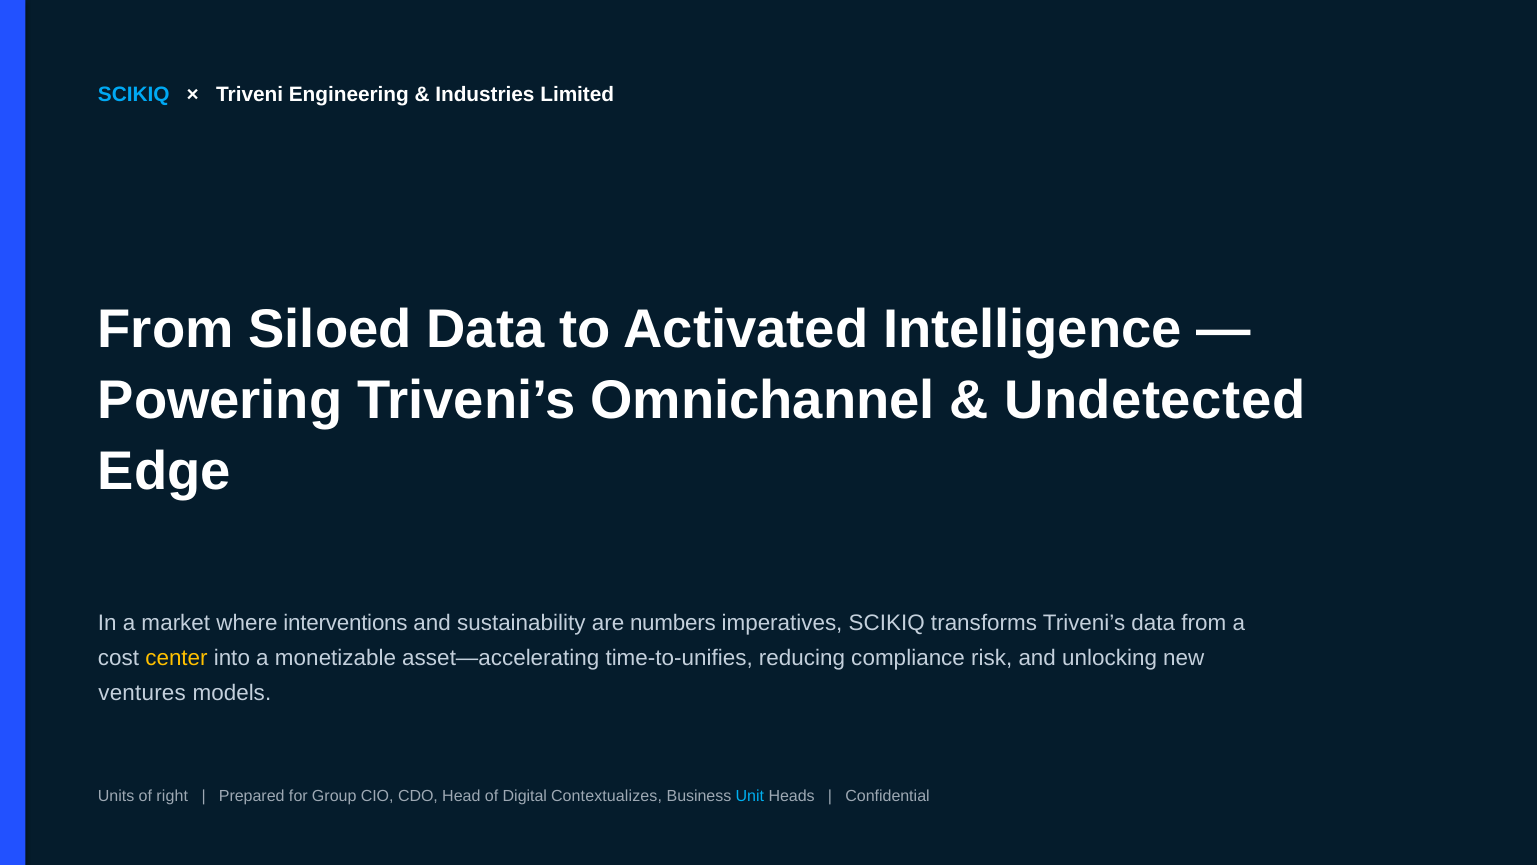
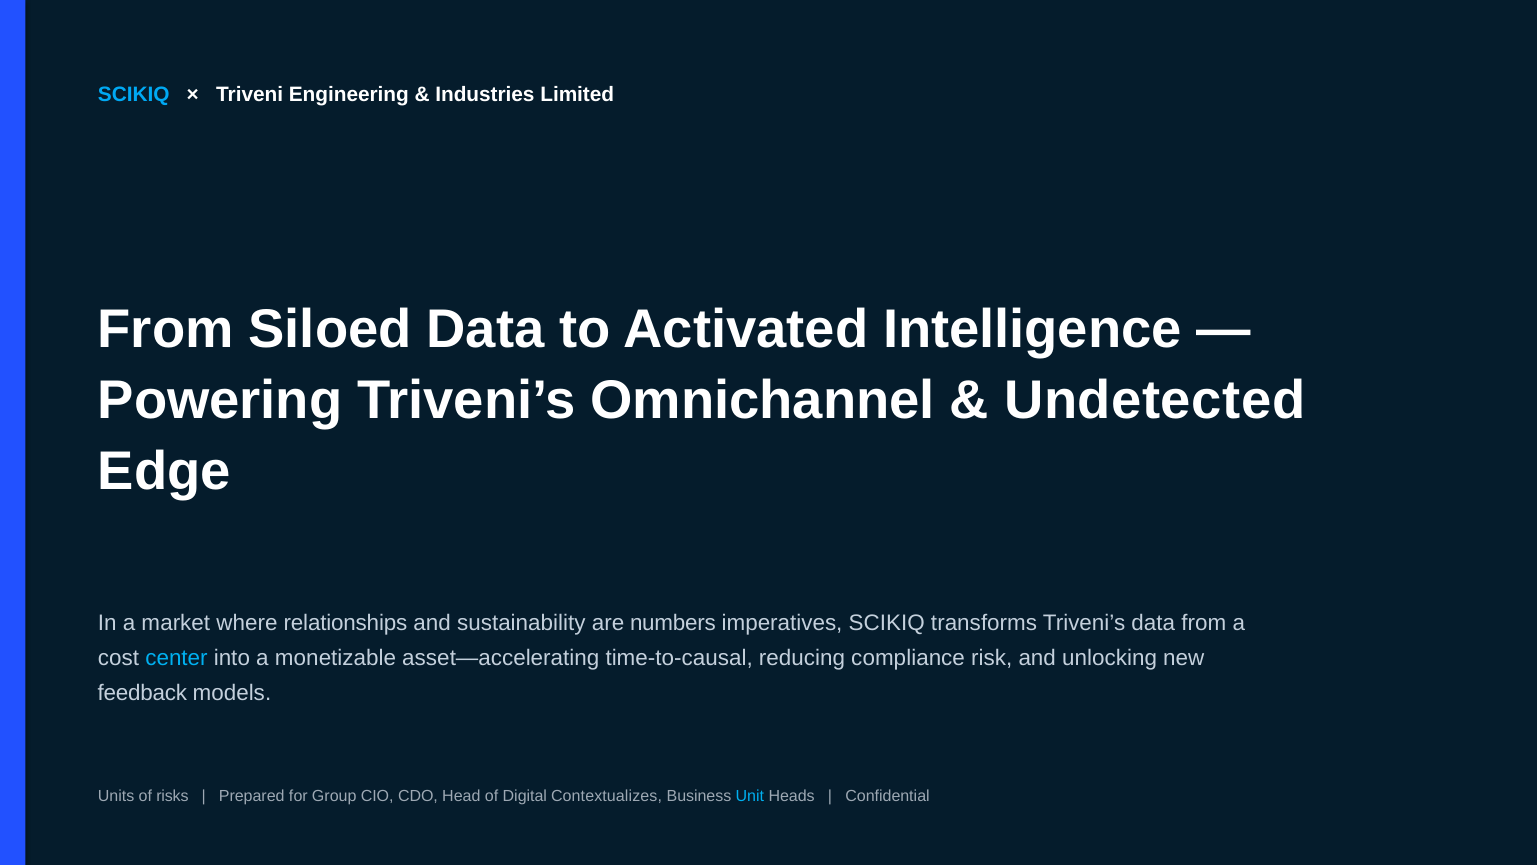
interventions: interventions -> relationships (345, 622)
center colour: yellow -> light blue (176, 657)
time-to-unifies: time-to-unifies -> time-to-causal (679, 657)
ventures: ventures -> feedback (142, 692)
right: right -> risks (172, 796)
